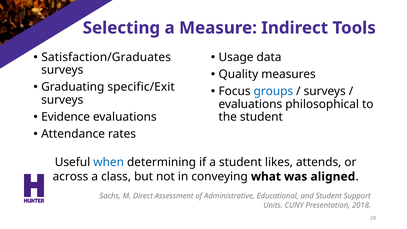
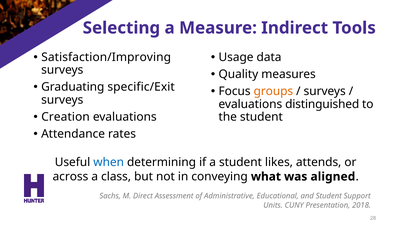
Satisfaction/Graduates: Satisfaction/Graduates -> Satisfaction/Improving (106, 57)
groups colour: blue -> orange (273, 91)
philosophical: philosophical -> distinguished (322, 104)
Evidence: Evidence -> Creation (65, 117)
